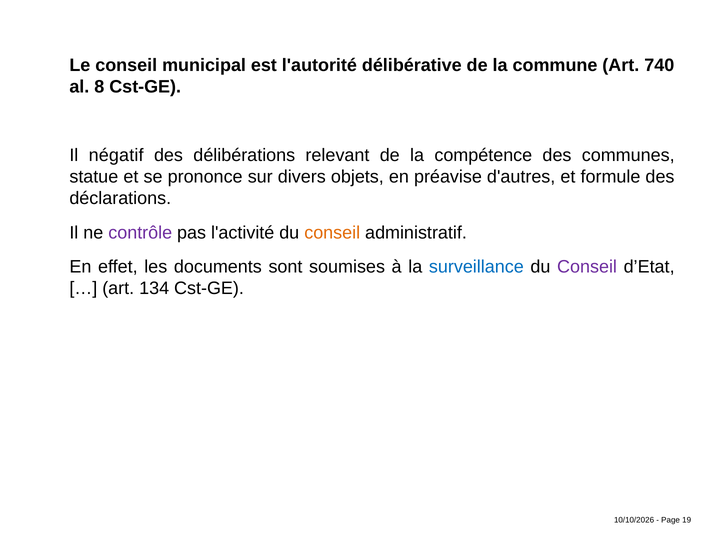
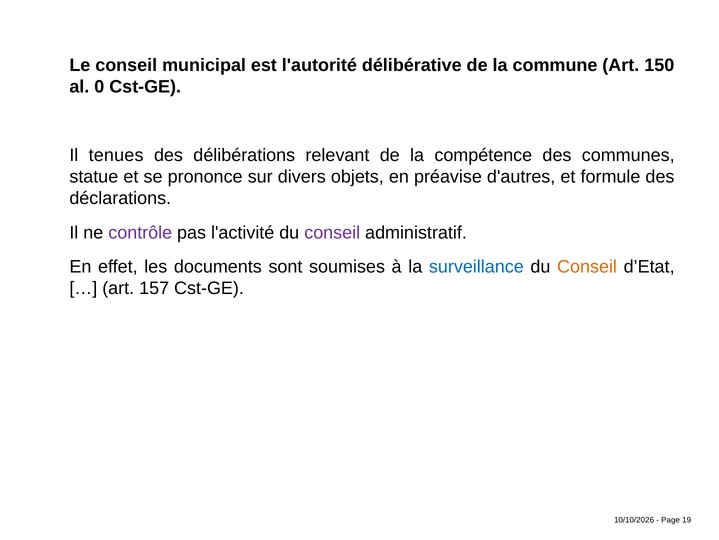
740: 740 -> 150 (659, 65)
8: 8 -> 0 (99, 87)
négatif: négatif -> tenues (116, 155)
conseil colour: orange -> purple (332, 232)
Conseil colour: purple -> orange (587, 266)
134: 134 -> 157 (154, 288)
